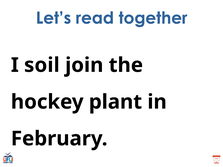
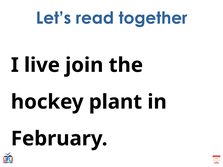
soil: soil -> live (42, 65)
